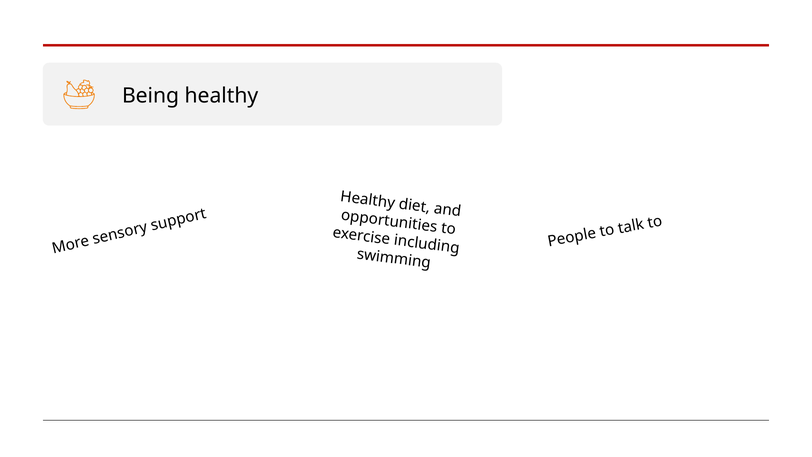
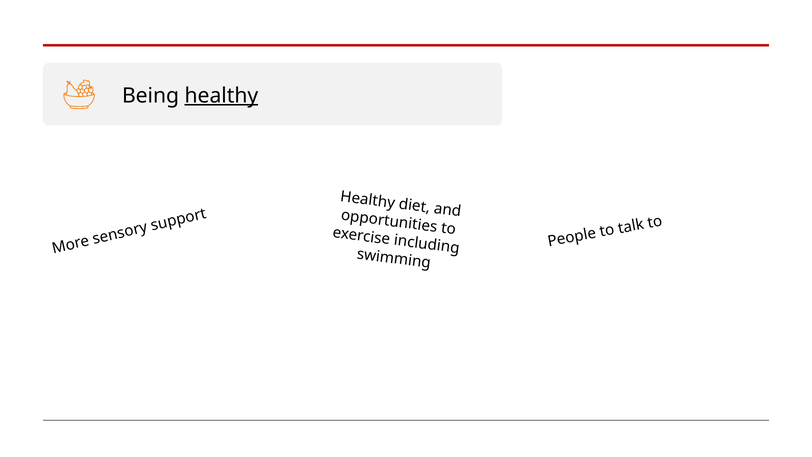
healthy underline: none -> present (221, 96)
